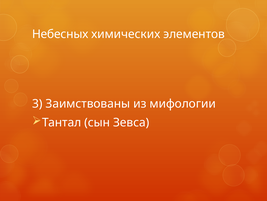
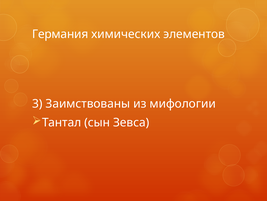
Небесных: Небесных -> Германия (60, 34)
